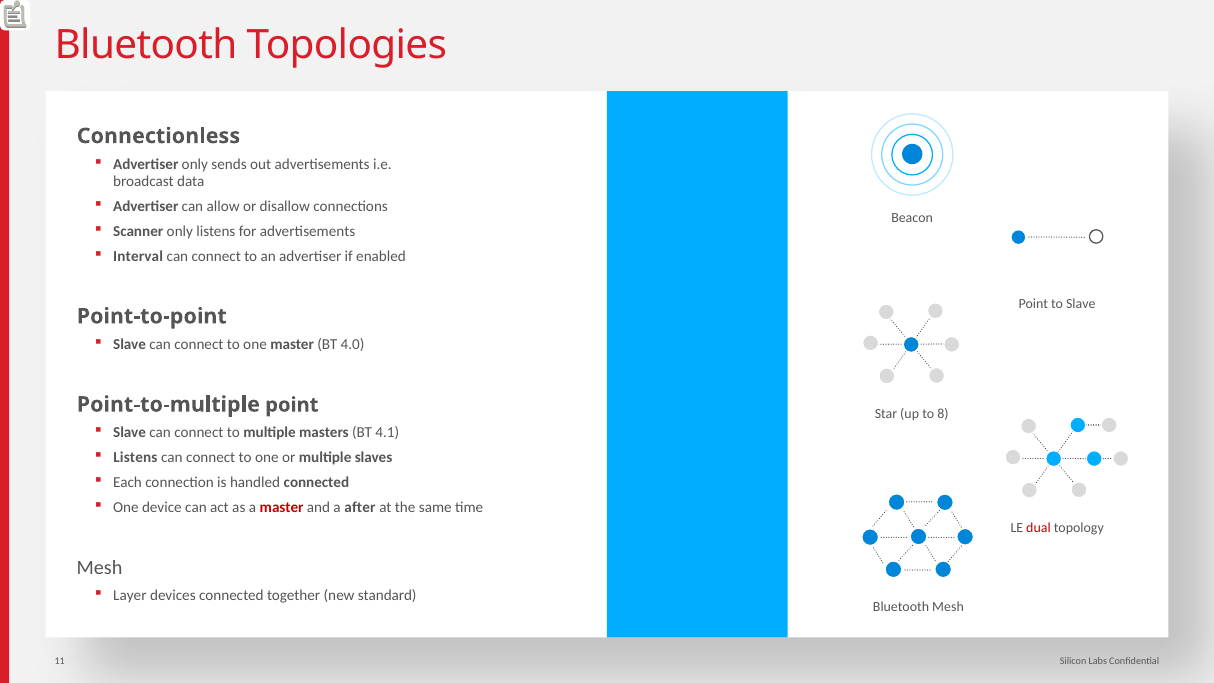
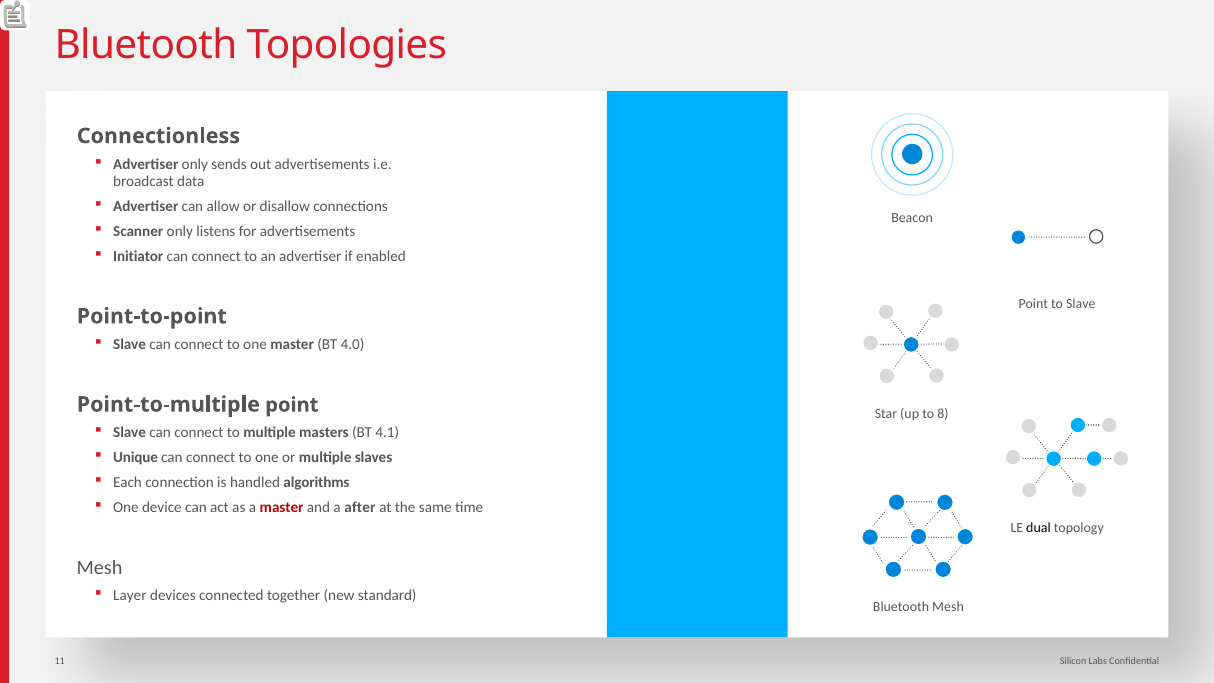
Interval: Interval -> Initiator (138, 256)
Listens: Listens -> Unique (136, 458)
handled connected: connected -> algorithms (316, 482)
dual colour: red -> black (1039, 528)
